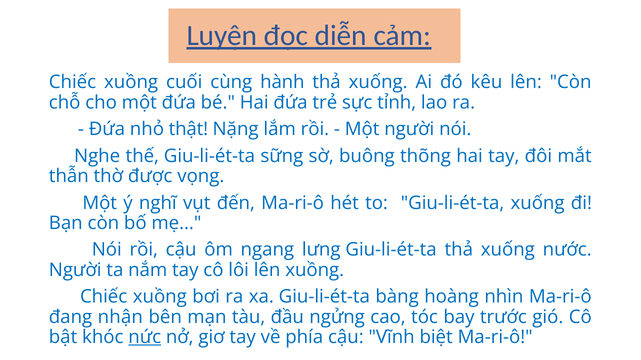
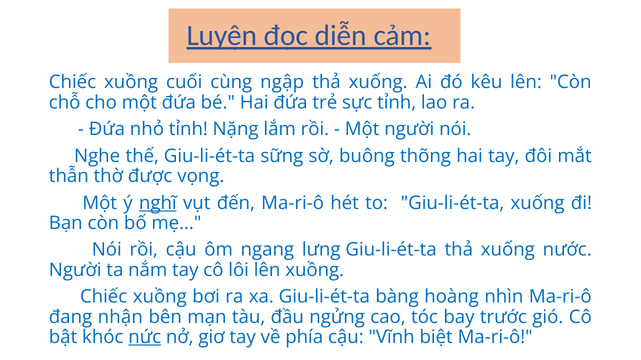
hành: hành -> ngập (282, 82)
nhỏ thật: thật -> tỉnh (188, 129)
nghĩ underline: none -> present (158, 203)
